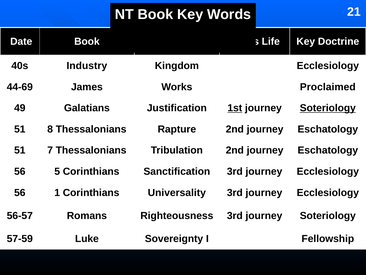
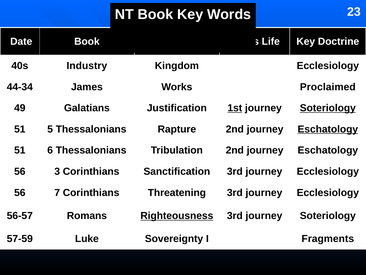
21: 21 -> 23 (354, 12)
44-69: 44-69 -> 44-34 (20, 87)
8: 8 -> 5 (50, 129)
Eschatology underline: none -> present (328, 129)
7: 7 -> 6 (50, 150)
5: 5 -> 3 (57, 171)
1: 1 -> 7 (57, 192)
Universality: Universality -> Threatening (177, 192)
Righteousness underline: none -> present (177, 215)
Fellowship: Fellowship -> Fragments (328, 238)
